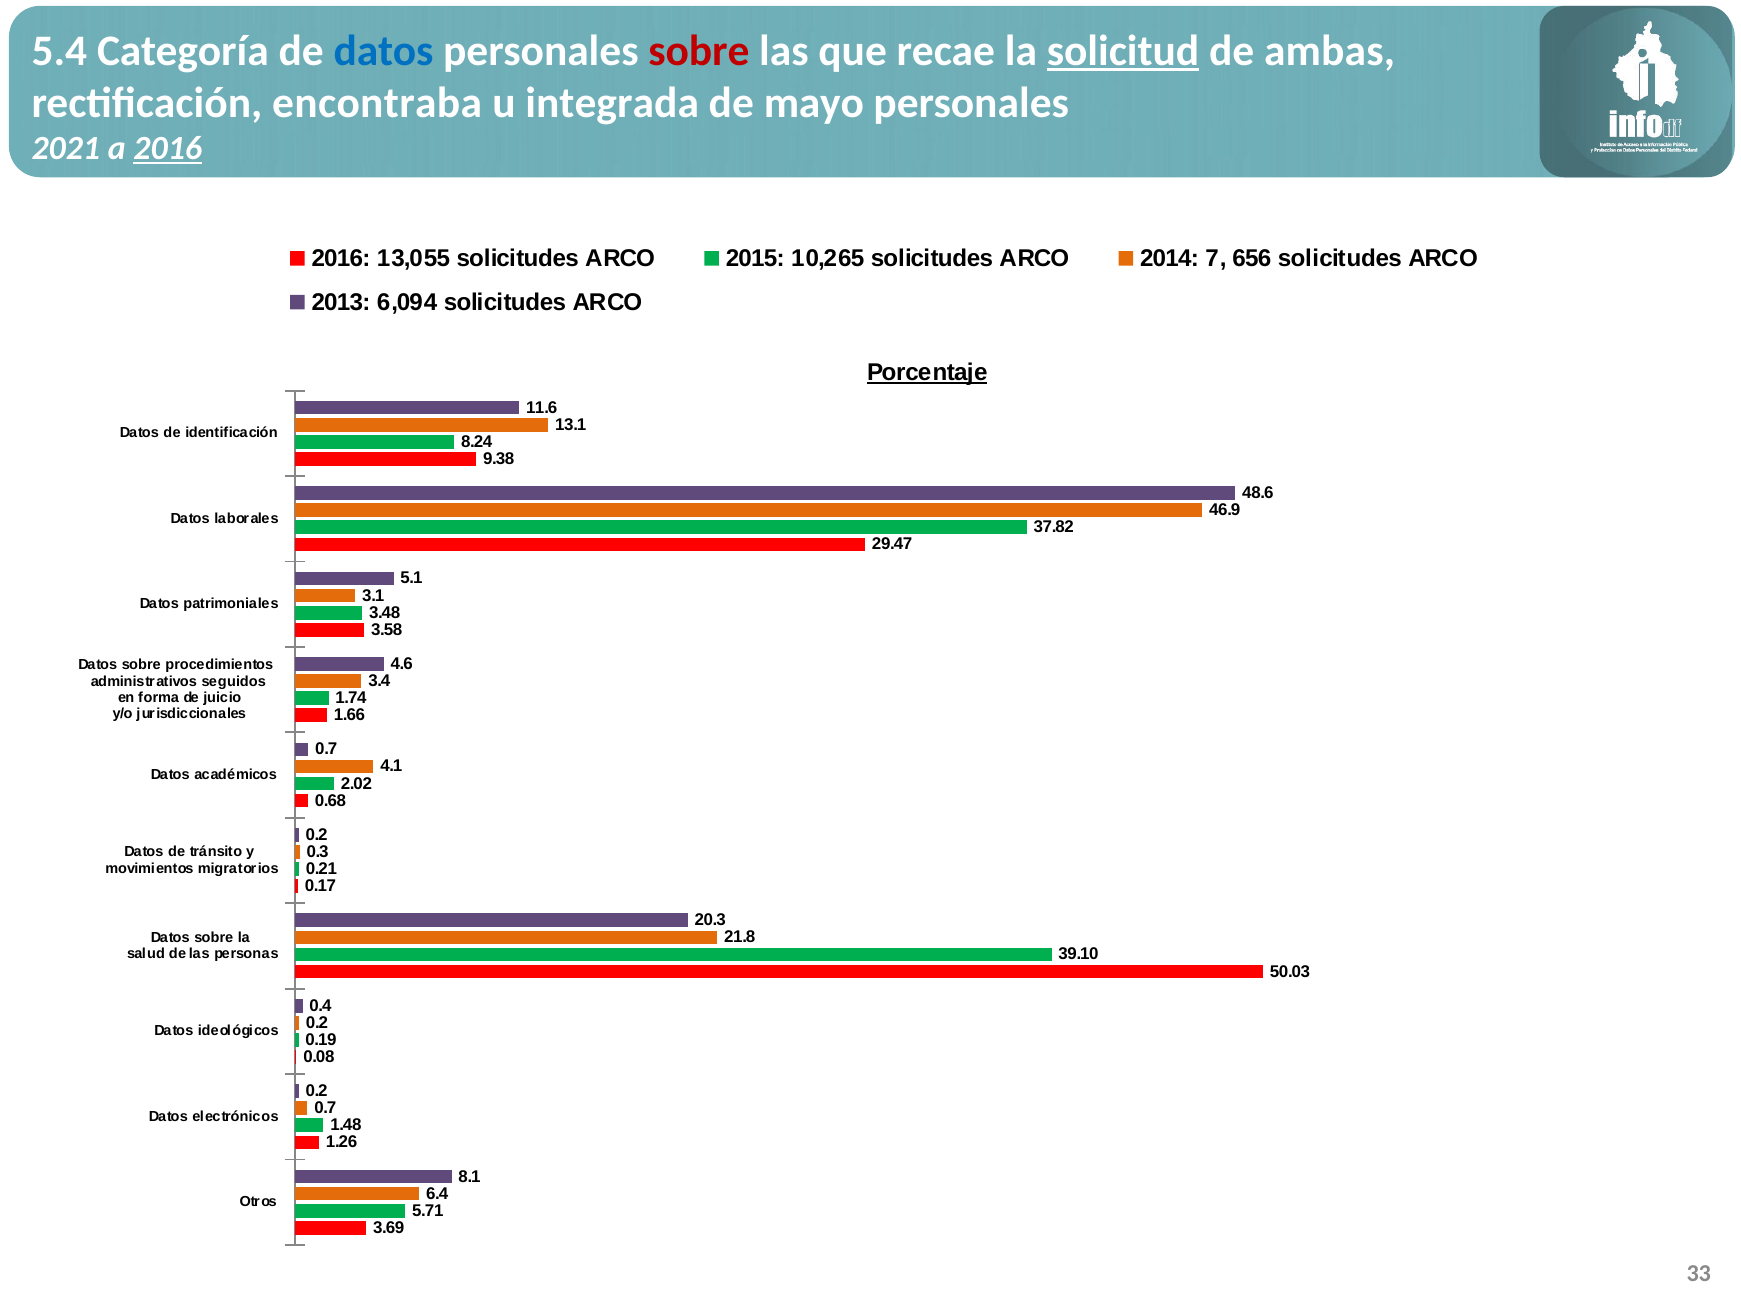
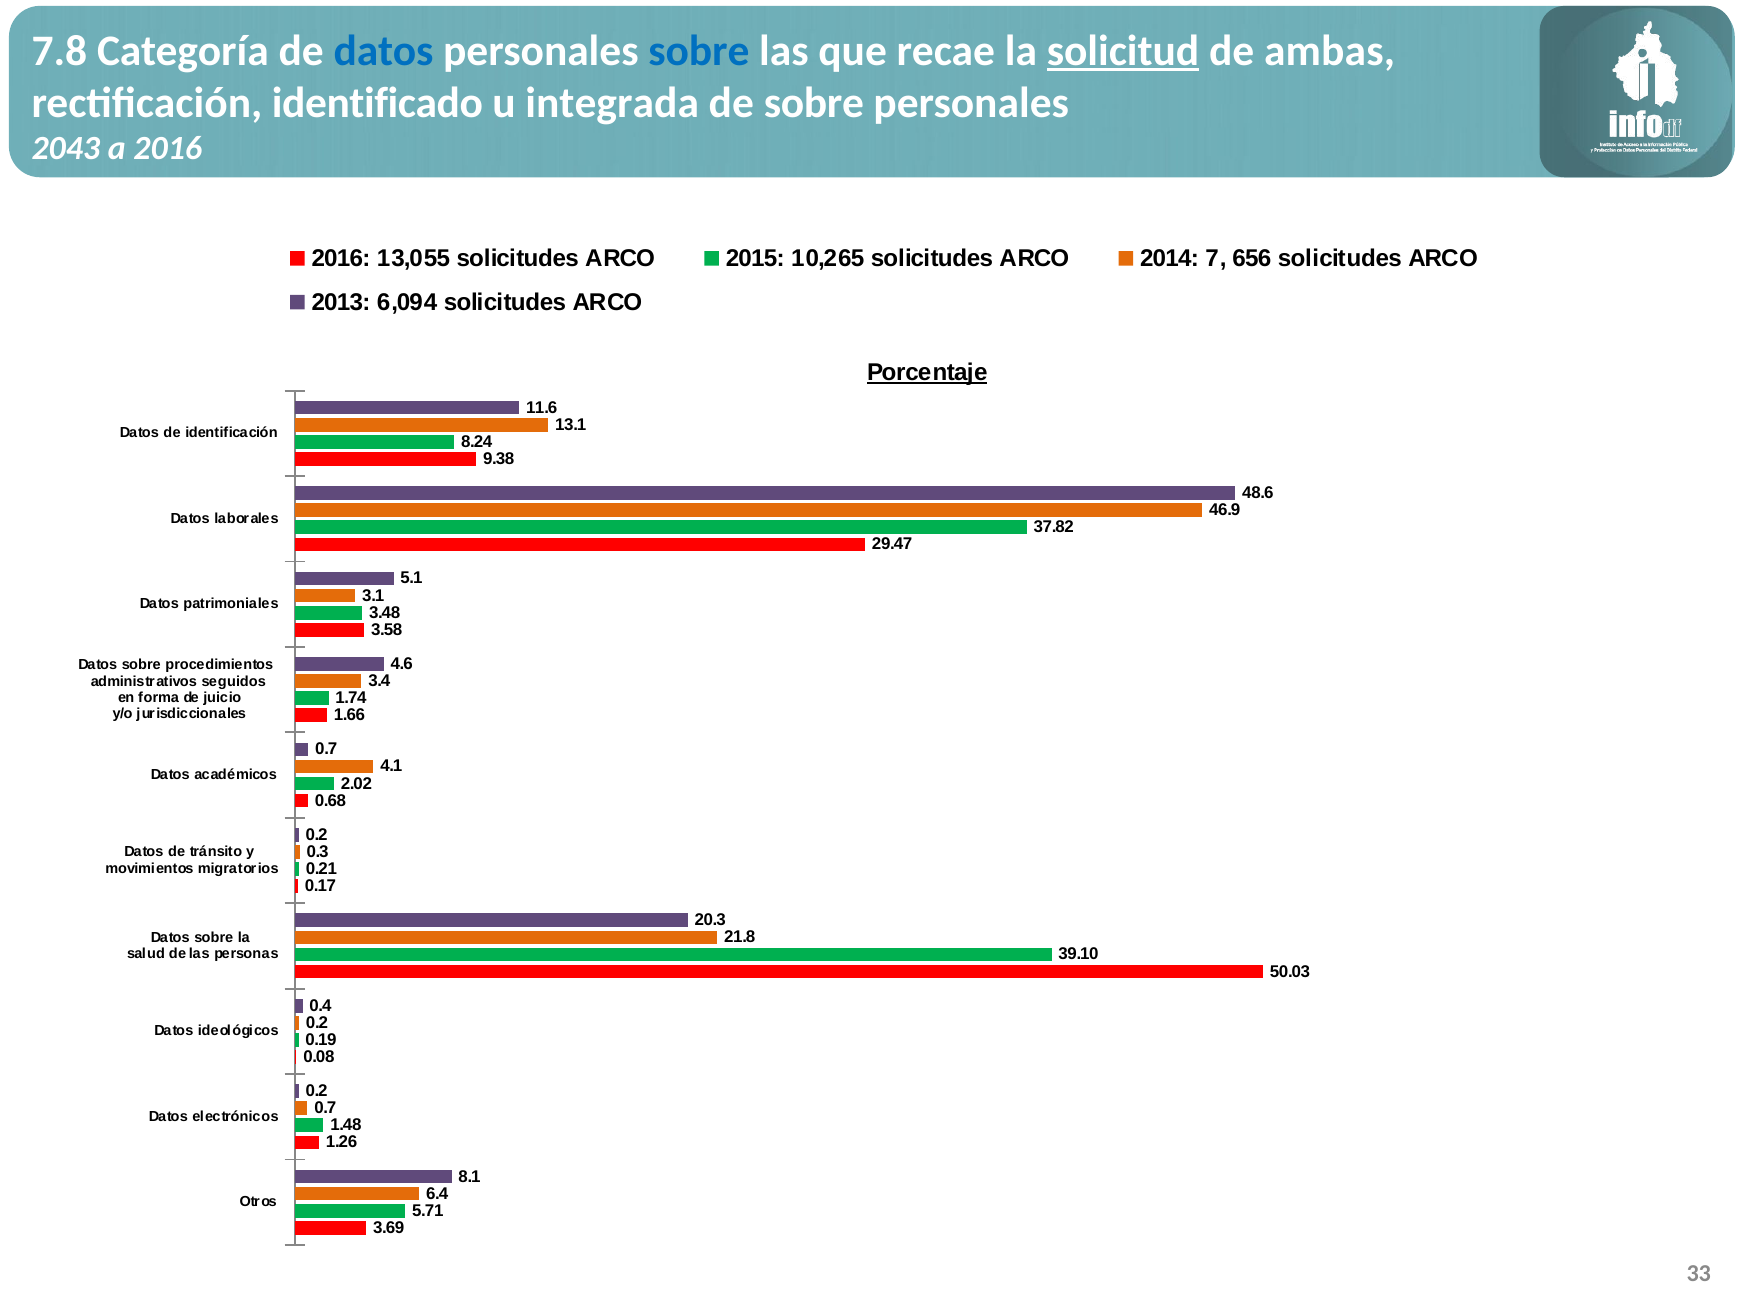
5.4: 5.4 -> 7.8 (59, 51)
sobre colour: red -> blue (699, 51)
encontraba: encontraba -> identificado (377, 103)
de mayo: mayo -> sobre (814, 103)
2021: 2021 -> 2043 (66, 149)
2016 underline: present -> none (168, 149)
